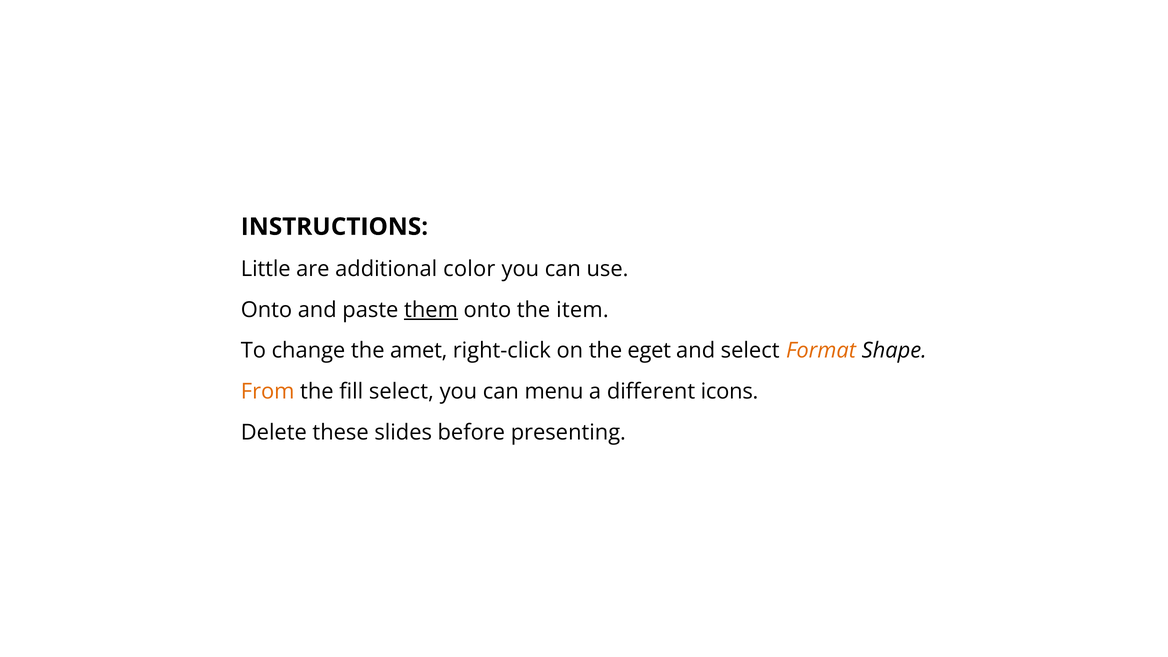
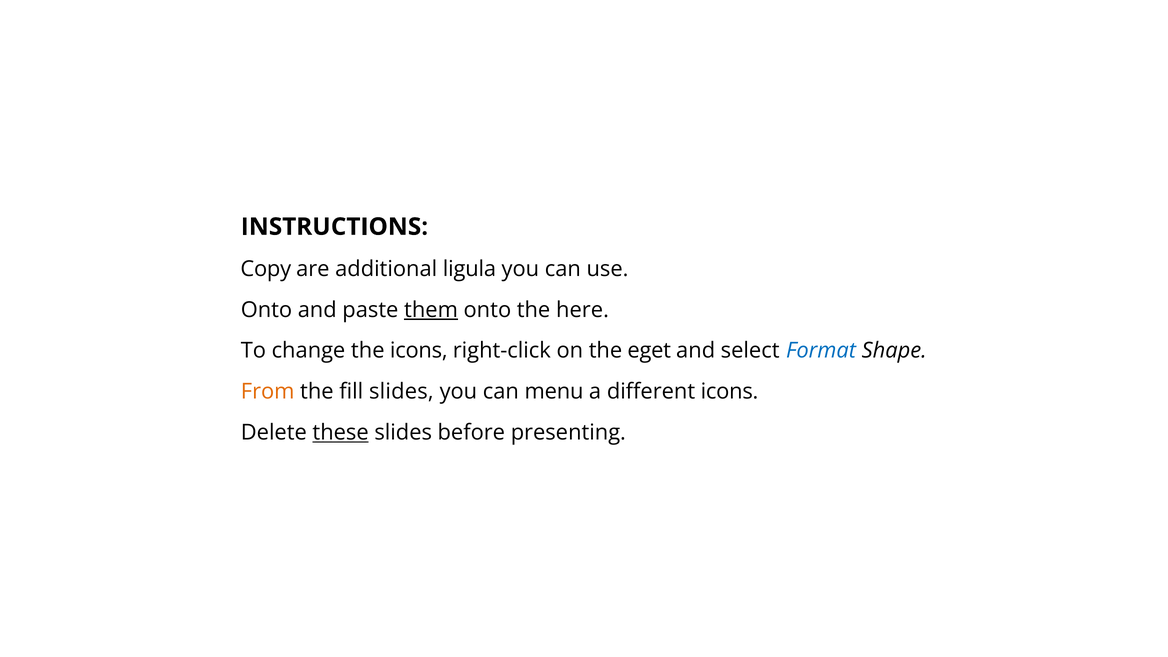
Little: Little -> Copy (266, 269)
color: color -> ligula (469, 269)
item: item -> here (582, 310)
the amet: amet -> icons (419, 351)
Format colour: orange -> blue (821, 351)
fill select: select -> slides (401, 392)
these underline: none -> present (341, 433)
